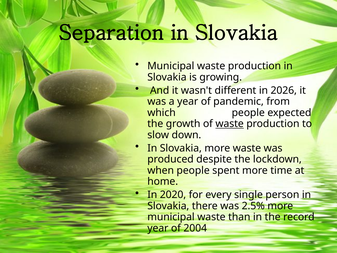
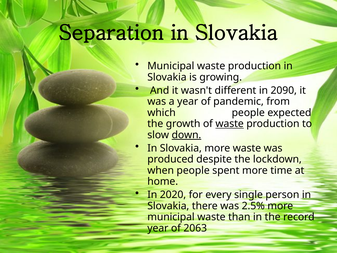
2026: 2026 -> 2090 (284, 90)
down underline: none -> present (186, 135)
2004: 2004 -> 2063 (195, 228)
